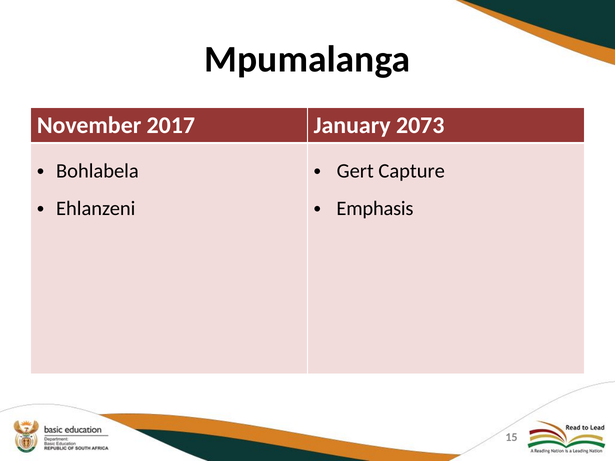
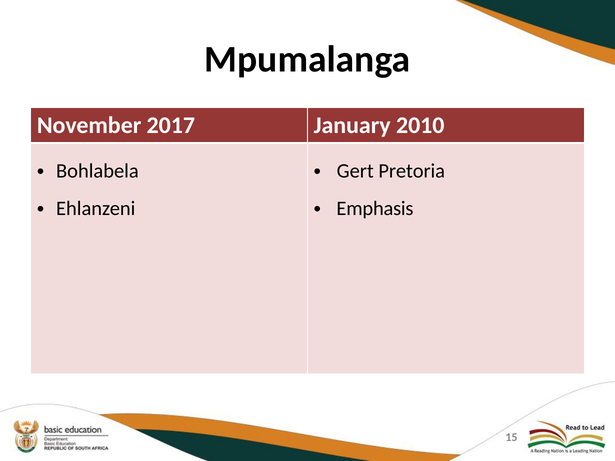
2073: 2073 -> 2010 (420, 126)
Capture: Capture -> Pretoria (412, 171)
